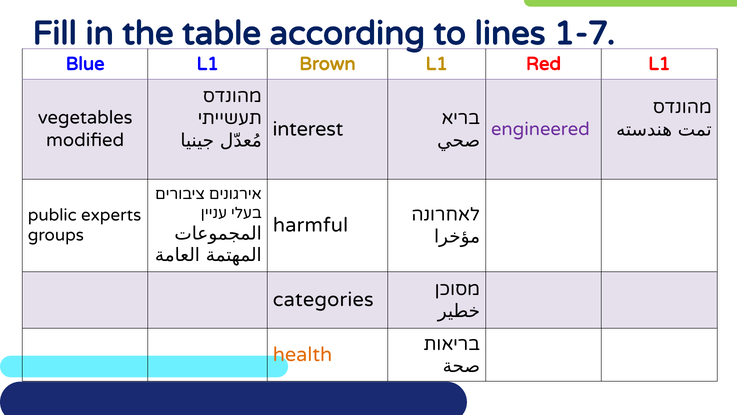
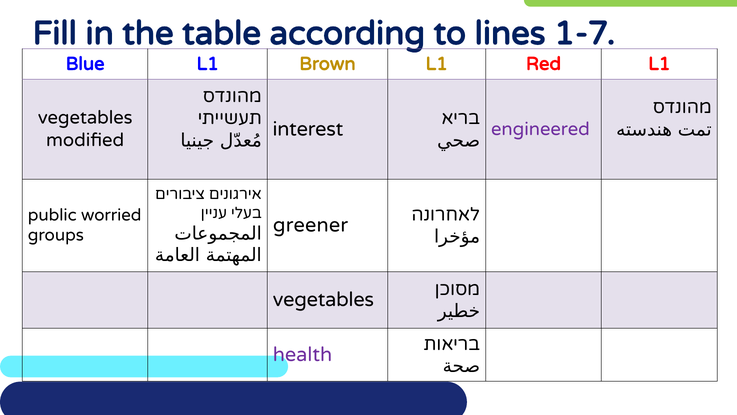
experts: experts -> worried (111, 215)
harmful: harmful -> greener (311, 225)
categories: categories -> vegetables (323, 299)
health colour: orange -> purple (302, 354)
